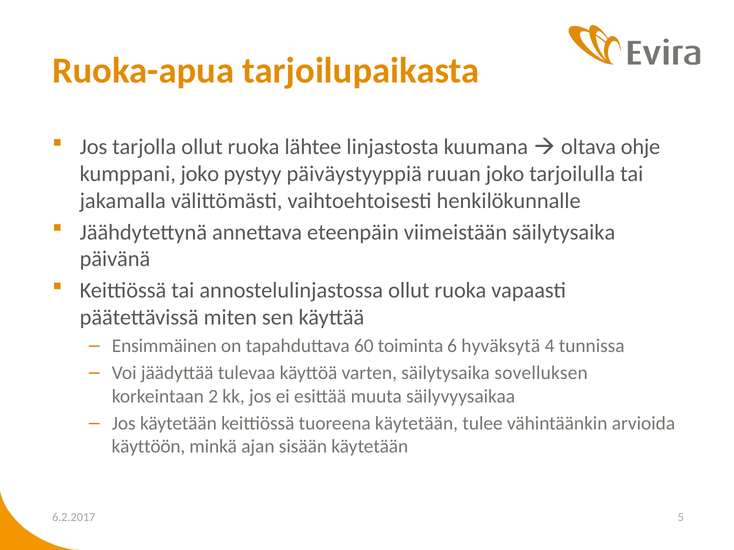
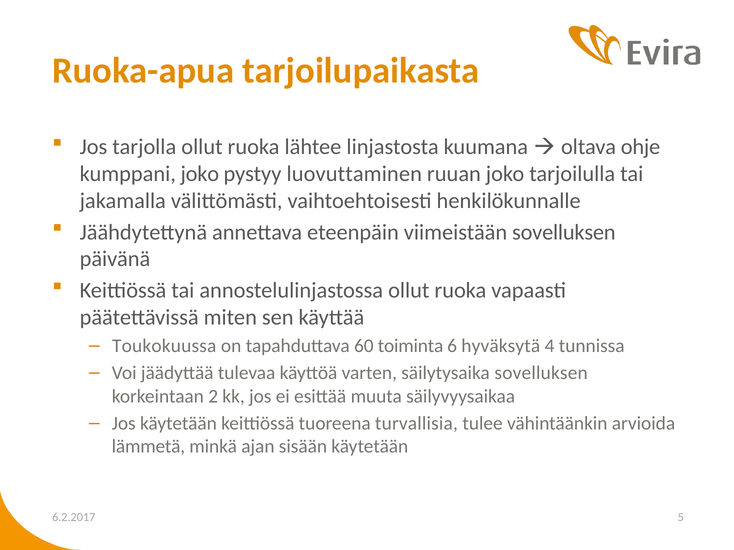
päiväystyyppiä: päiväystyyppiä -> luovuttaminen (354, 174)
viimeistään säilytysaika: säilytysaika -> sovelluksen (564, 232)
Ensimmäinen: Ensimmäinen -> Toukokuussa (164, 346)
tuoreena käytetään: käytetään -> turvallisia (416, 424)
käyttöön: käyttöön -> lämmetä (148, 447)
